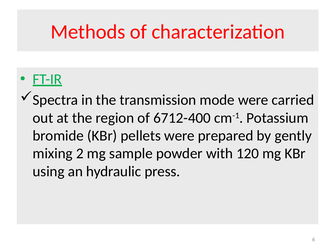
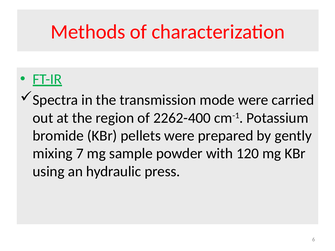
6712-400: 6712-400 -> 2262-400 (182, 118)
2: 2 -> 7 (80, 154)
